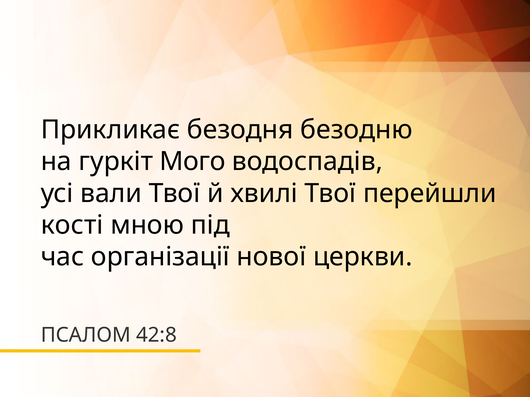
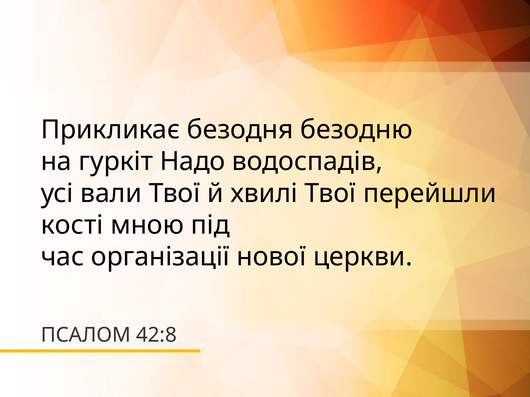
Мого: Мого -> Надо (193, 162)
